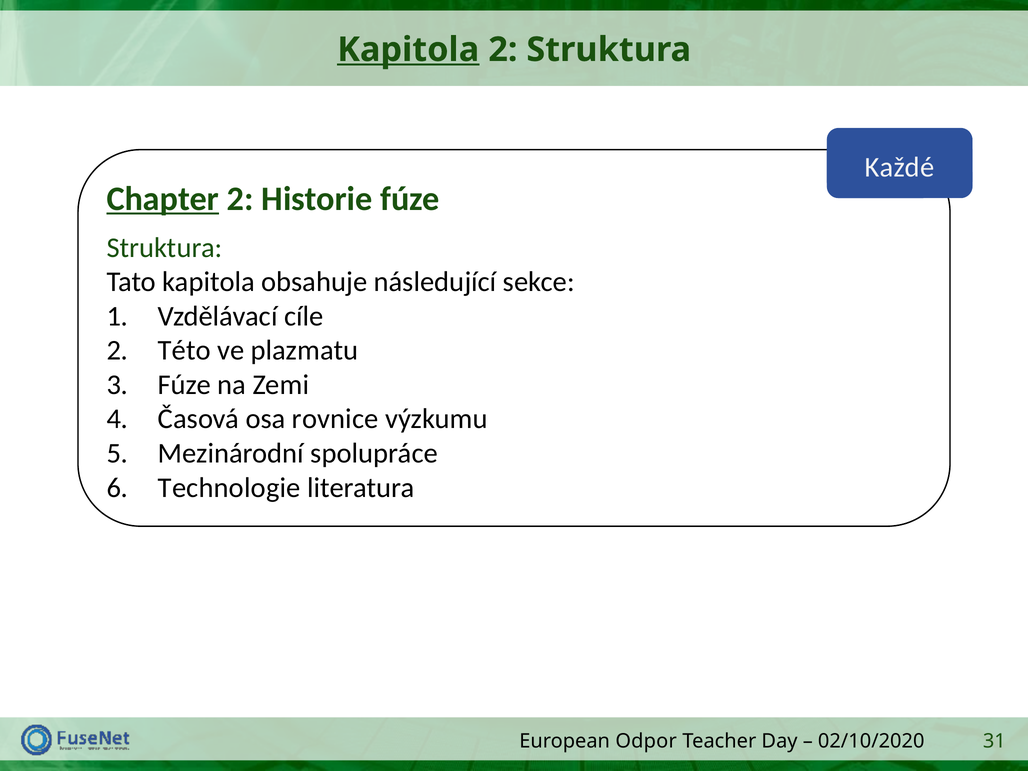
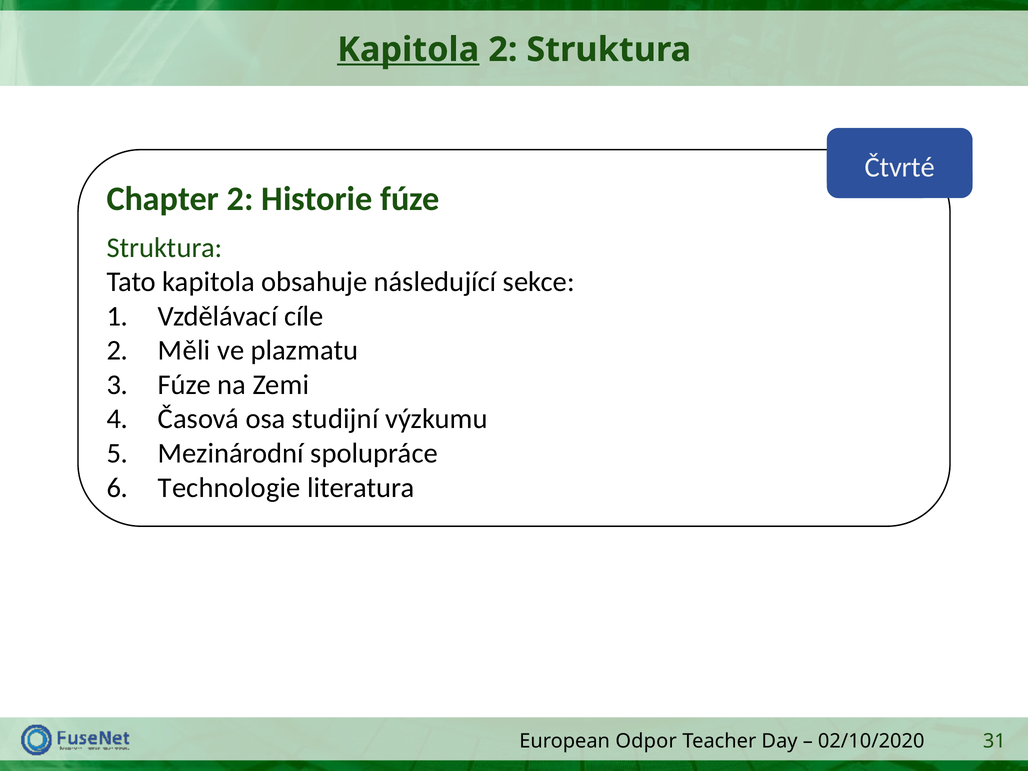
Každé: Každé -> Čtvrté (900, 167)
Chapter underline: present -> none (163, 199)
Této: Této -> Měli (184, 350)
rovnice: rovnice -> studijní (335, 419)
